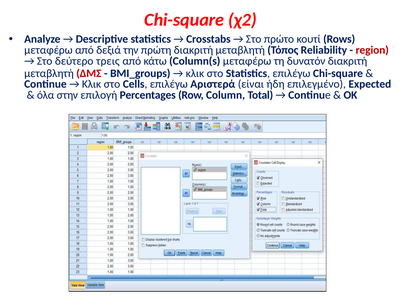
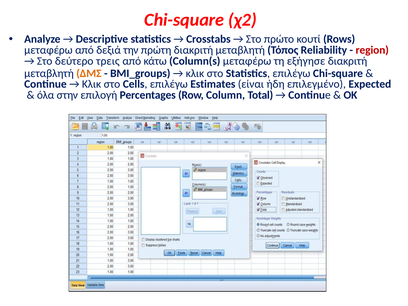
δυνατόν: δυνατόν -> εξήγησε (306, 61)
ΔΜΣ colour: red -> orange (89, 73)
Αριστερά: Αριστερά -> Estimates (213, 84)
